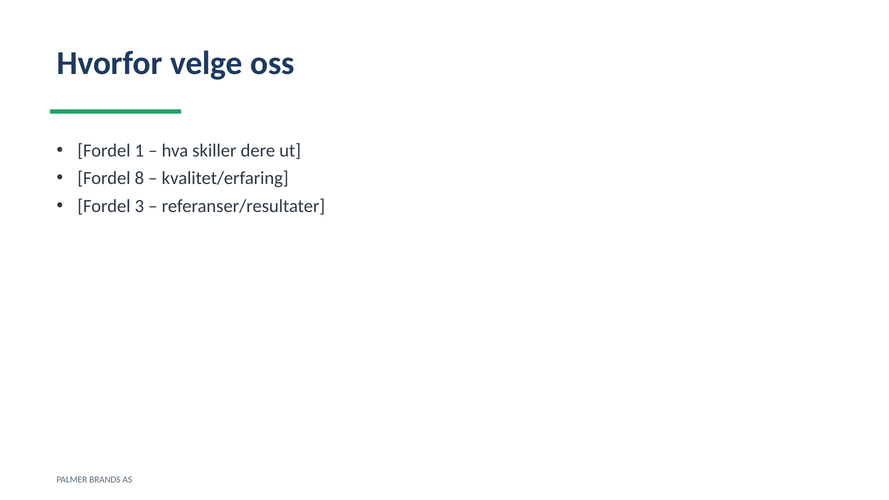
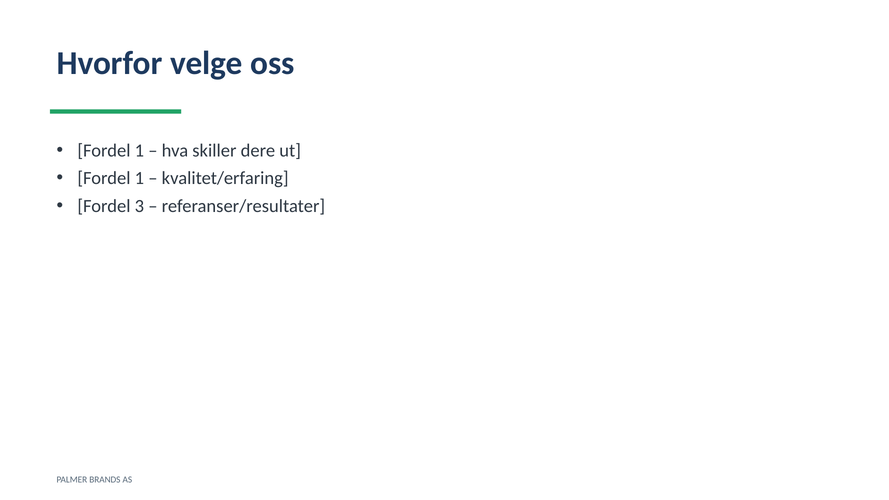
8: 8 -> 1 (139, 178)
